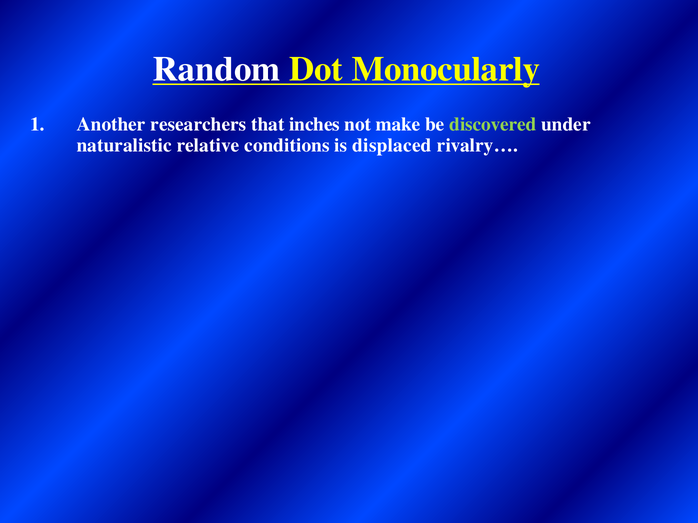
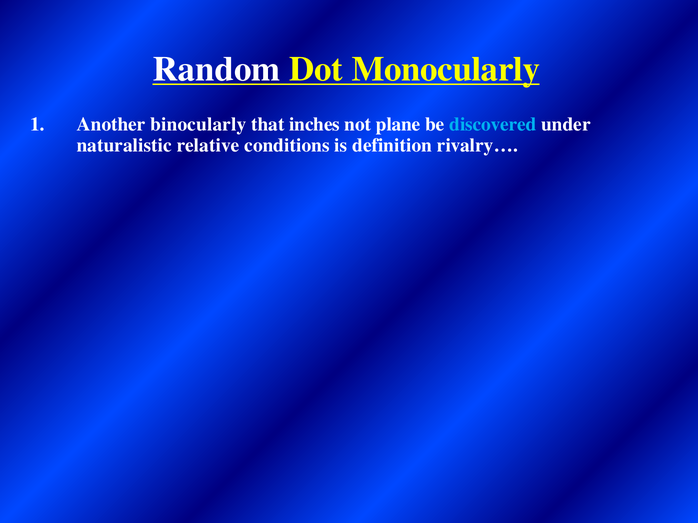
researchers: researchers -> binocularly (198, 124)
make: make -> plane (398, 124)
discovered colour: light green -> light blue (493, 124)
displaced: displaced -> definition (392, 145)
